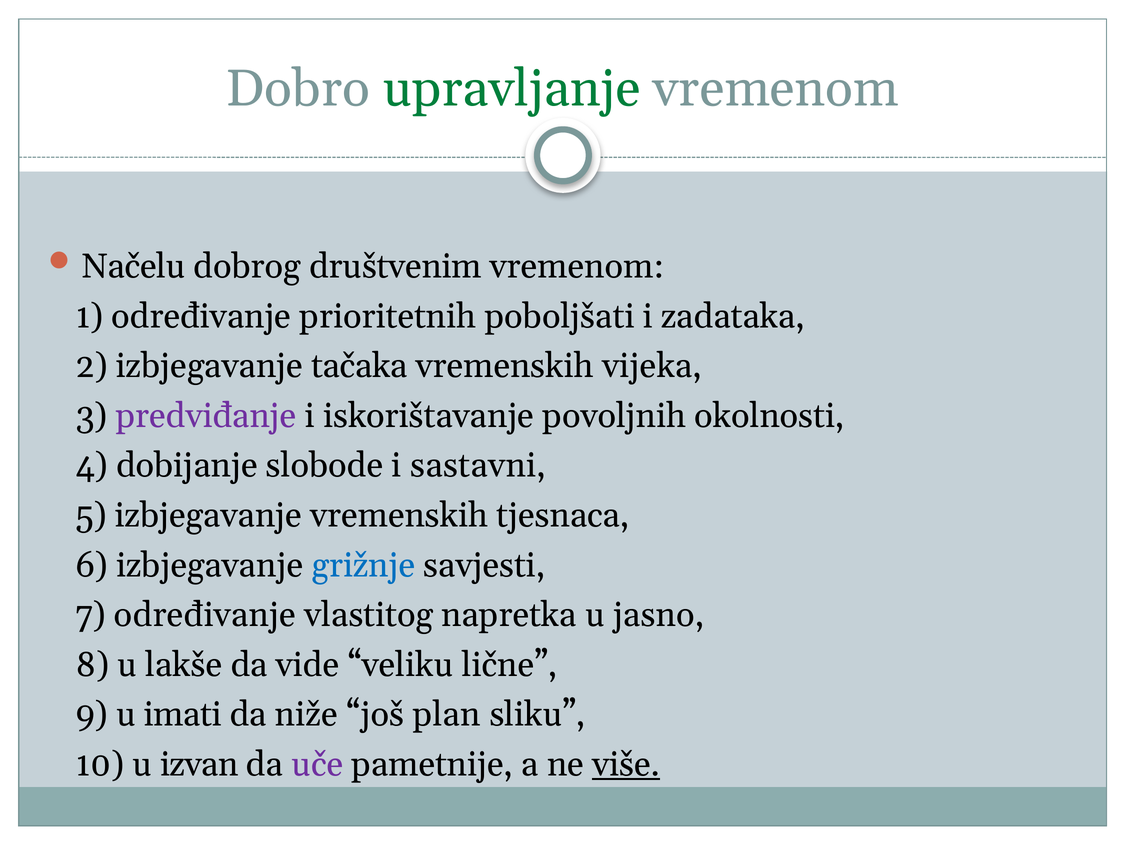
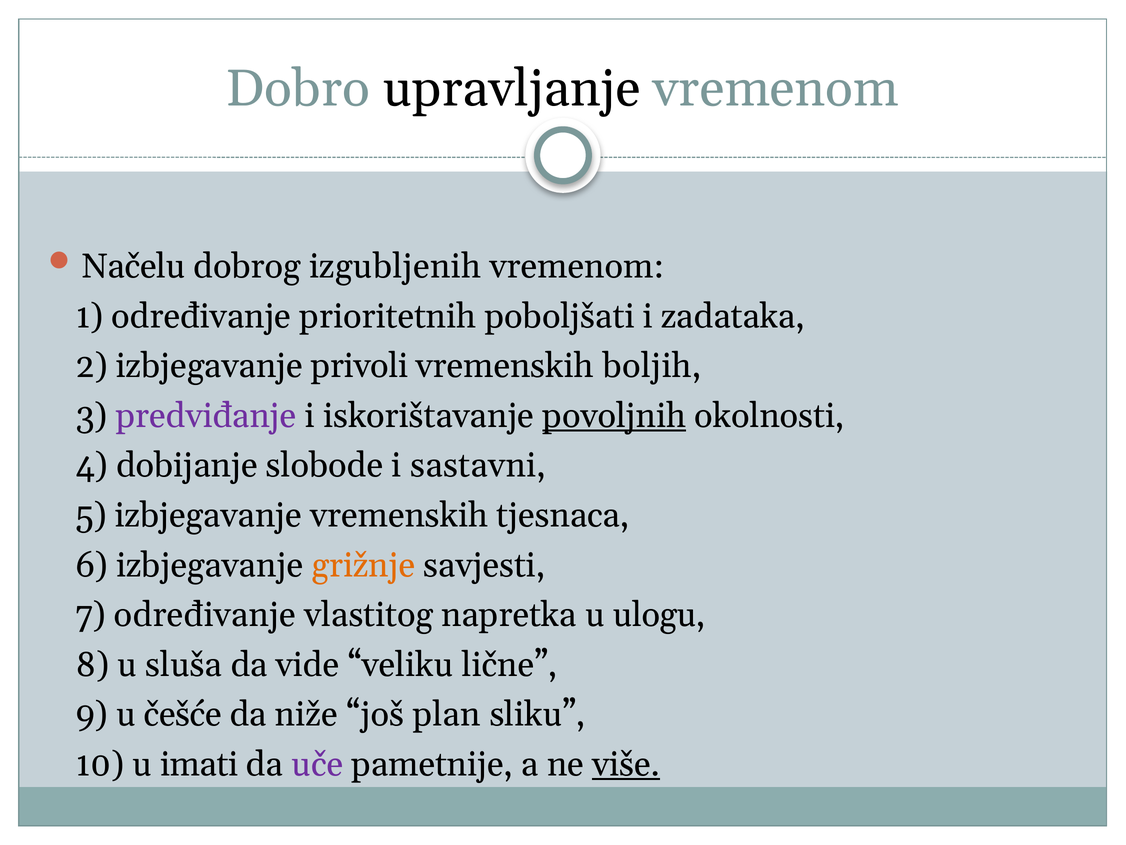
upravljanje colour: green -> black (512, 89)
društvenim: društvenim -> izgubljenih (395, 266)
tačaka: tačaka -> privoli (360, 366)
vijeka: vijeka -> boljih (652, 366)
povoljnih underline: none -> present (614, 416)
grižnje colour: blue -> orange (363, 565)
jasno: jasno -> ulogu (659, 615)
lakše: lakše -> sluša (184, 664)
imati: imati -> češće (183, 714)
izvan: izvan -> imati (199, 764)
